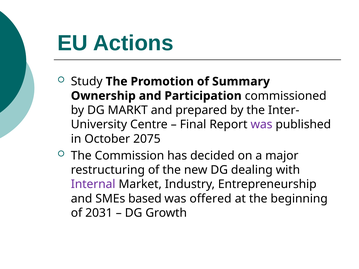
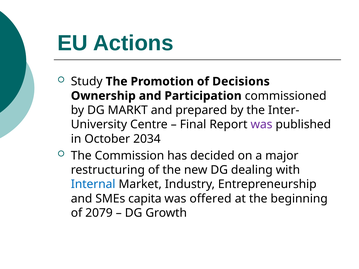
Summary: Summary -> Decisions (241, 82)
2075: 2075 -> 2034 (147, 139)
Internal colour: purple -> blue (93, 184)
based: based -> capita (145, 199)
2031: 2031 -> 2079 (99, 213)
